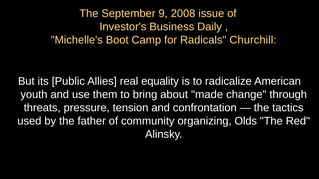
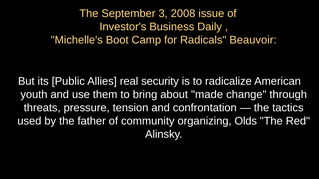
9: 9 -> 3 (163, 14)
Churchill: Churchill -> Beauvoir (253, 40)
equality: equality -> security (160, 82)
